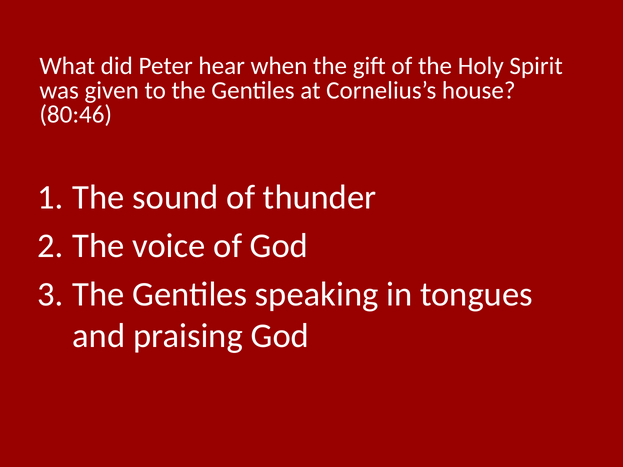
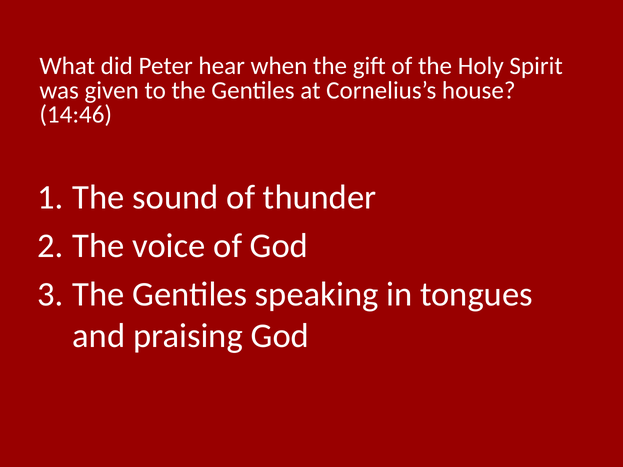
80:46: 80:46 -> 14:46 (76, 114)
